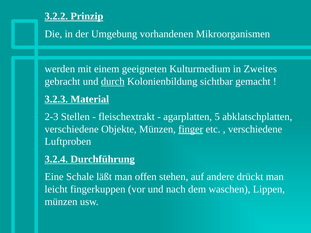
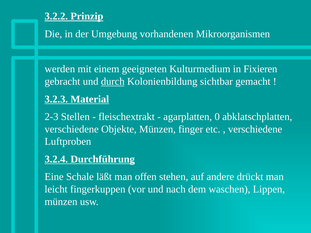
Zweites: Zweites -> Fixieren (260, 69)
5: 5 -> 0 (217, 117)
finger underline: present -> none (191, 129)
